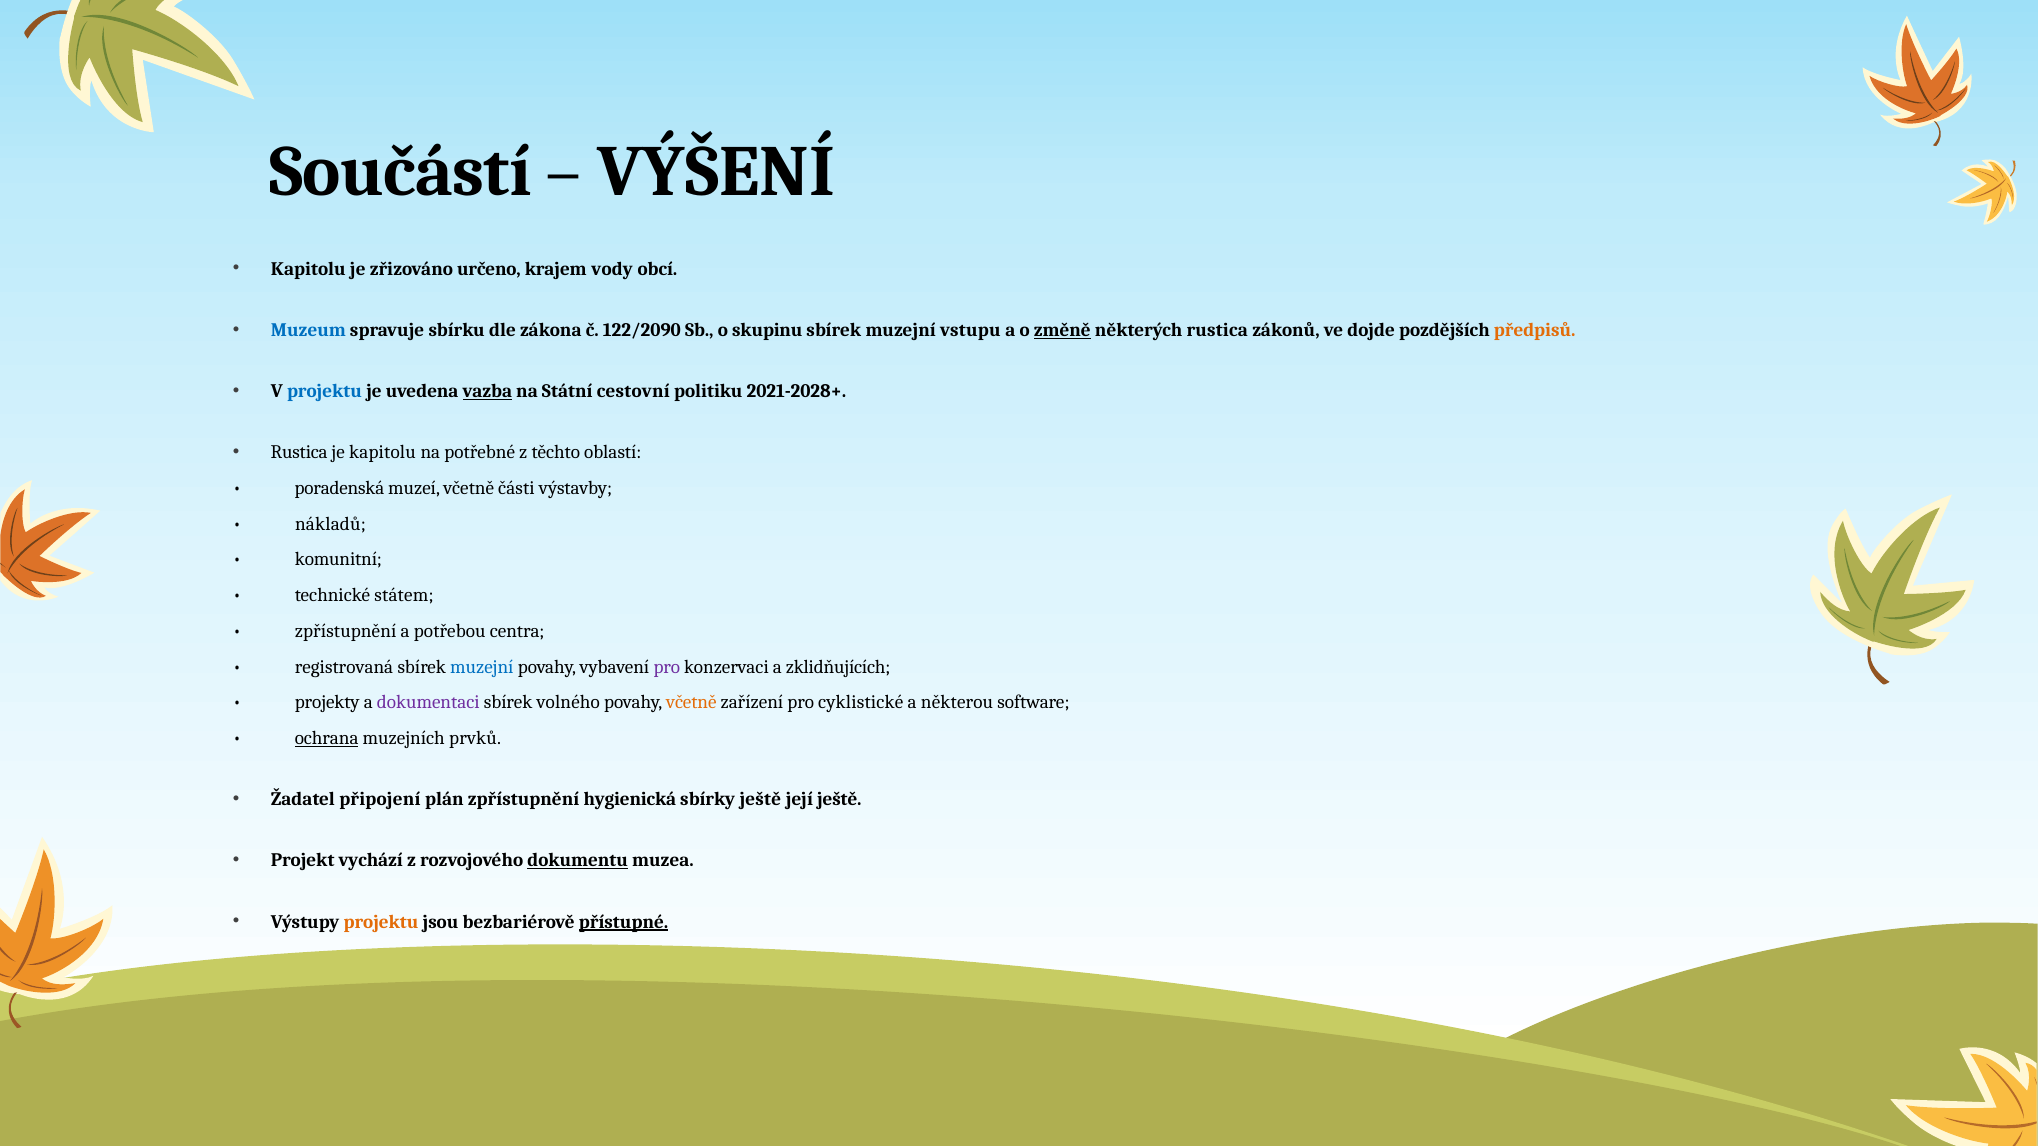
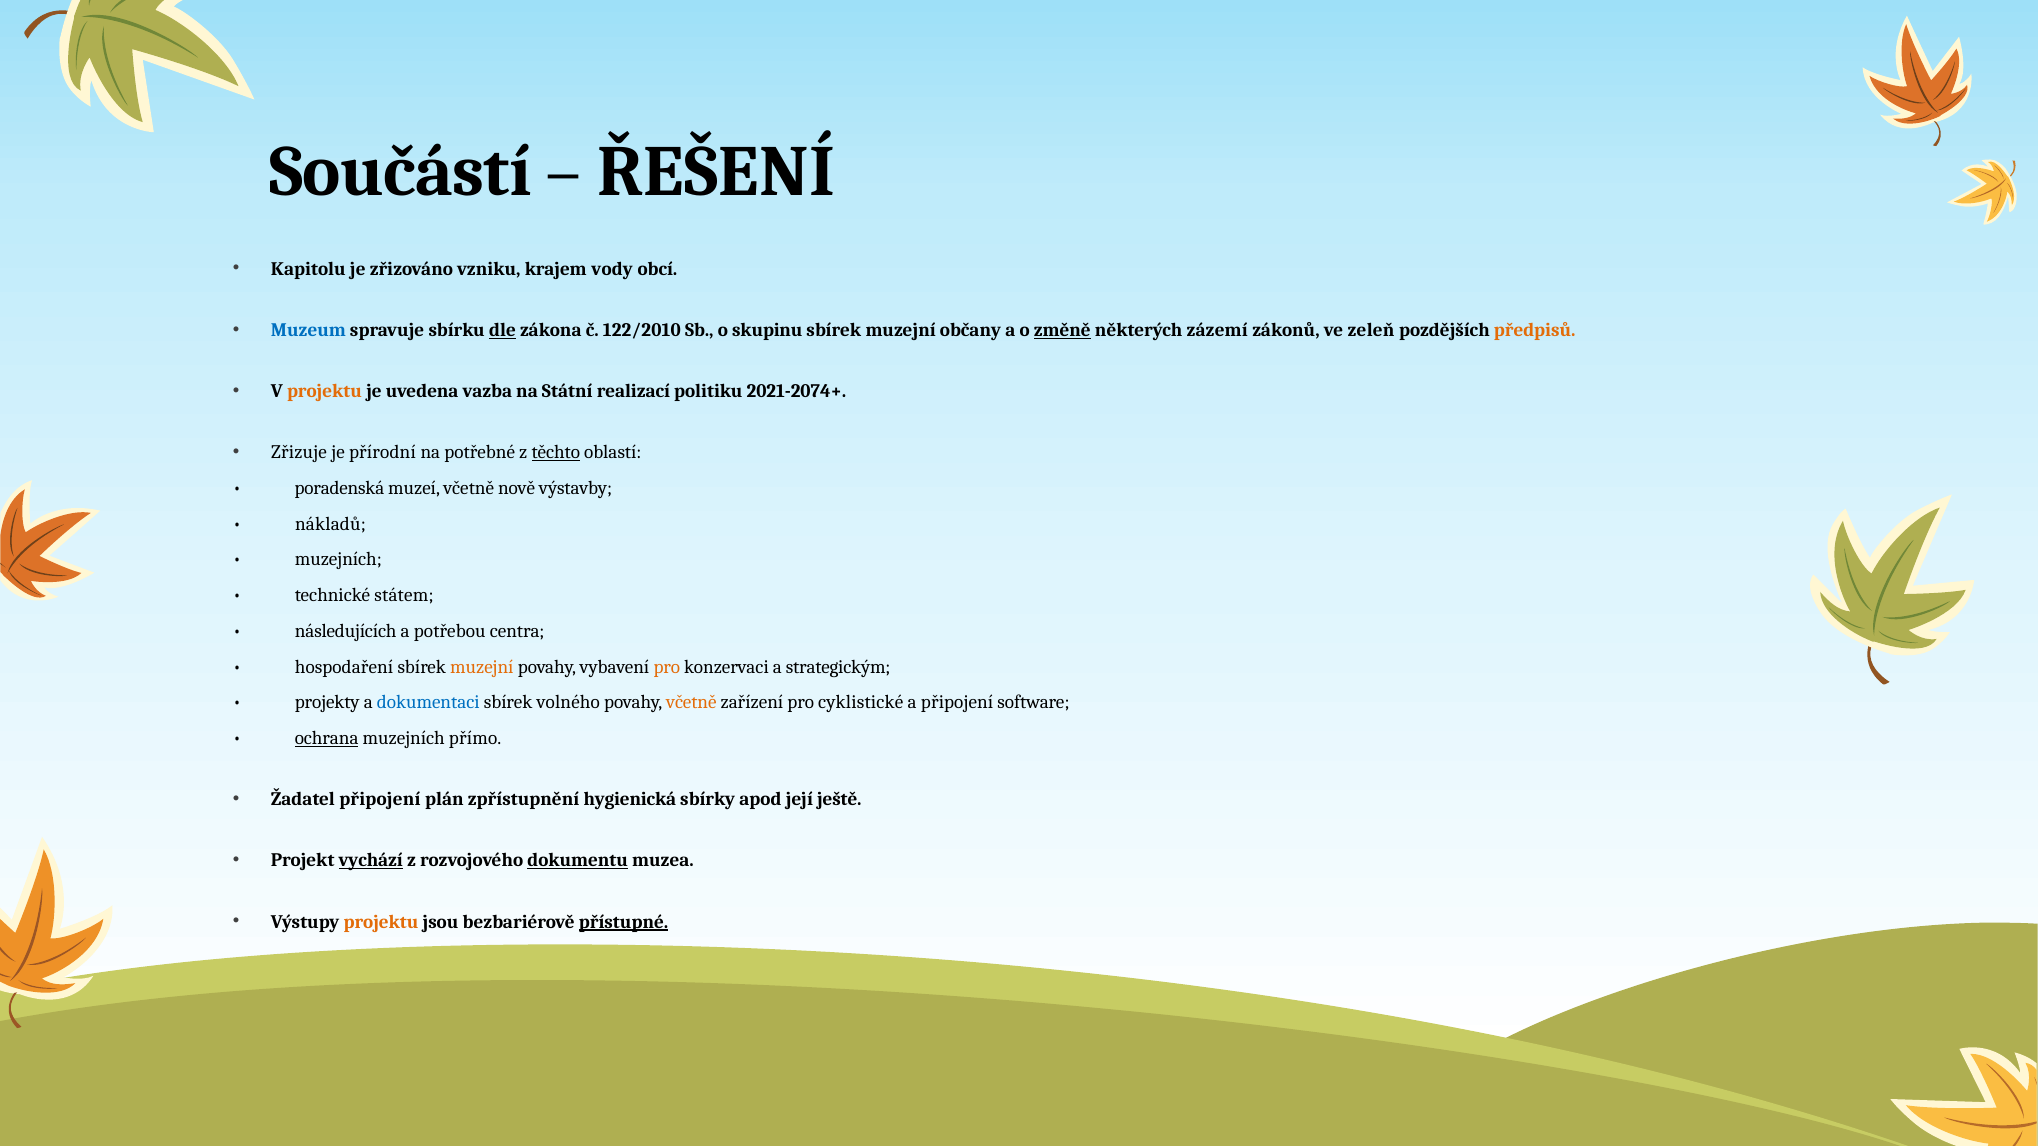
VÝŠENÍ: VÝŠENÍ -> ŘEŠENÍ (716, 172)
určeno: určeno -> vzniku (489, 269)
dle underline: none -> present (503, 330)
122/2090: 122/2090 -> 122/2010 (642, 330)
vstupu: vstupu -> občany (970, 330)
některých rustica: rustica -> zázemí (1217, 330)
dojde: dojde -> zeleň (1371, 330)
projektu colour: blue -> orange (325, 391)
vazba underline: present -> none (487, 391)
cestovní: cestovní -> realizací (633, 391)
2021-2028+: 2021-2028+ -> 2021-2074+ (796, 391)
Rustica: Rustica -> Zřizuje (299, 452)
je kapitolu: kapitolu -> přírodní (382, 452)
těchto underline: none -> present (556, 452)
části: části -> nově (517, 488)
komunitní: komunitní -> muzejních (338, 560)
zpřístupnění: zpřístupnění -> následujících (346, 631)
registrovaná: registrovaná -> hospodaření (344, 667)
muzejní colour: blue -> orange (482, 667)
pro colour: purple -> orange (667, 667)
zklidňujících: zklidňujících -> strategickým (838, 667)
dokumentaci colour: purple -> blue (428, 703)
a některou: některou -> připojení (957, 703)
prvků: prvků -> přímo (475, 738)
sbírky ještě: ještě -> apod (760, 800)
vychází underline: none -> present (371, 861)
